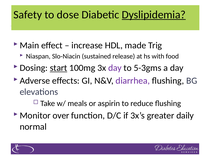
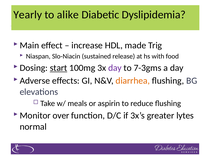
Safety: Safety -> Yearly (28, 15)
dose: dose -> alike (68, 15)
Dyslipidemia underline: present -> none (154, 15)
5-3gms: 5-3gms -> 7-3gms (148, 68)
diarrhea colour: purple -> orange (133, 81)
daily: daily -> lytes (185, 116)
